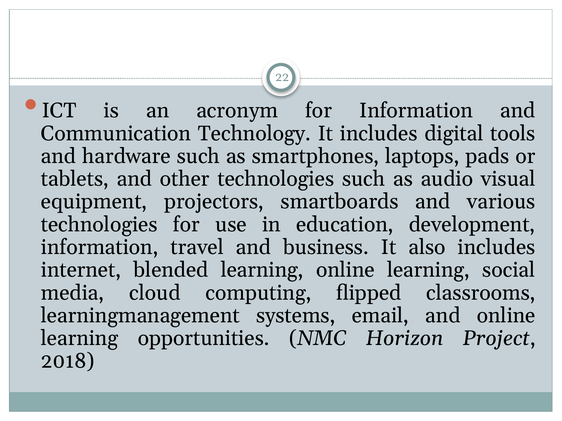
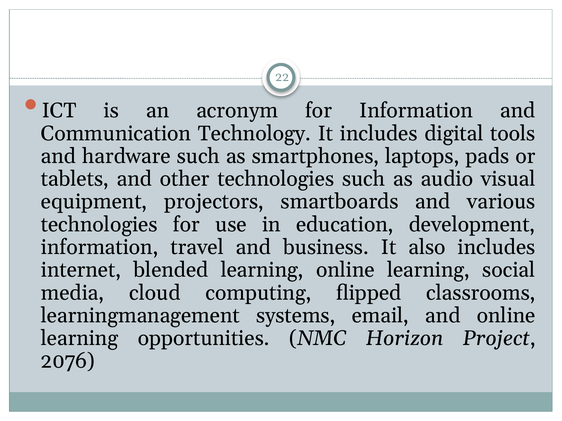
2018: 2018 -> 2076 (68, 361)
